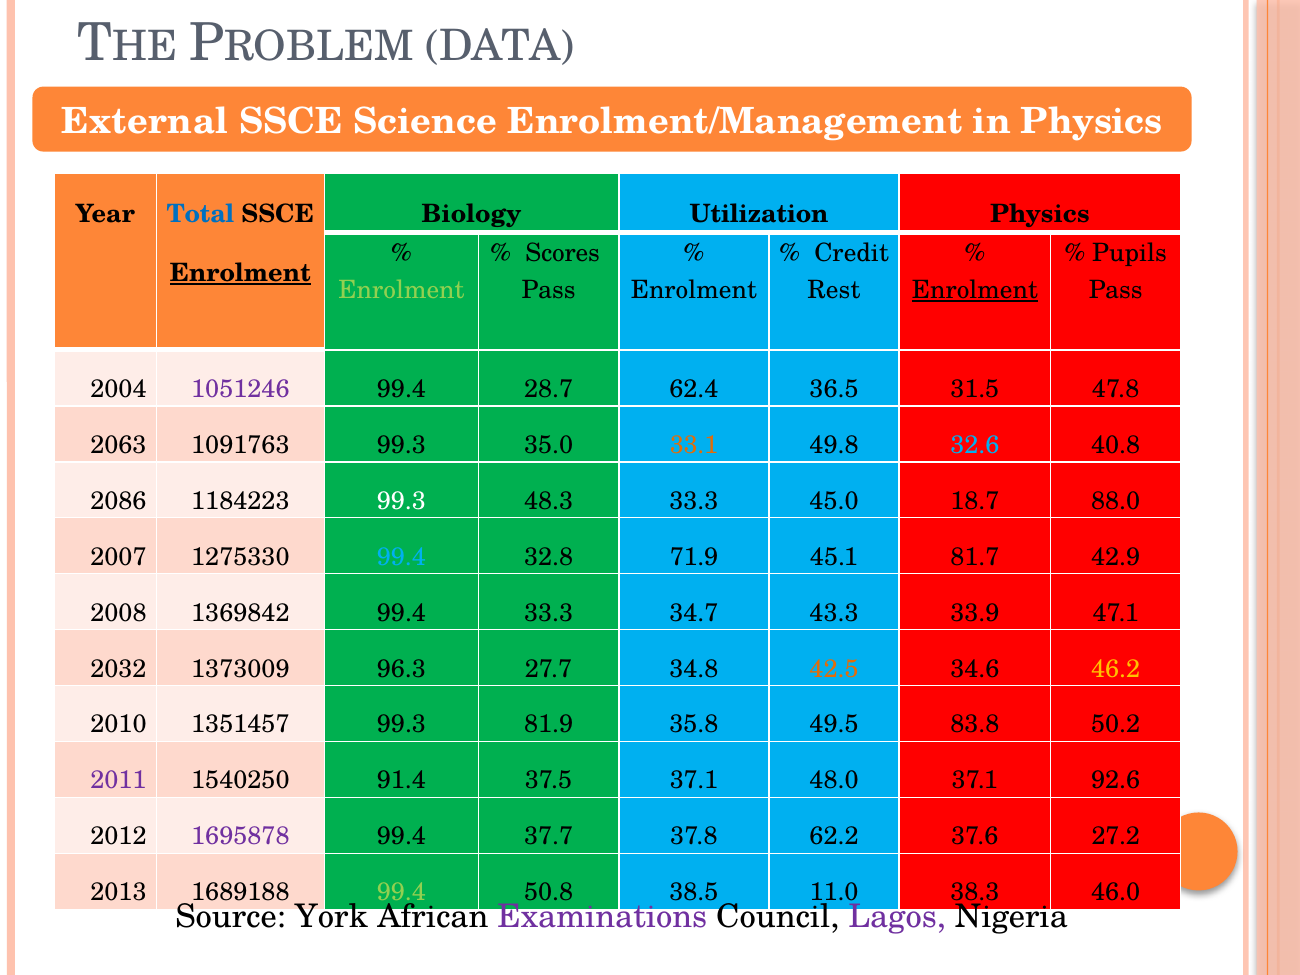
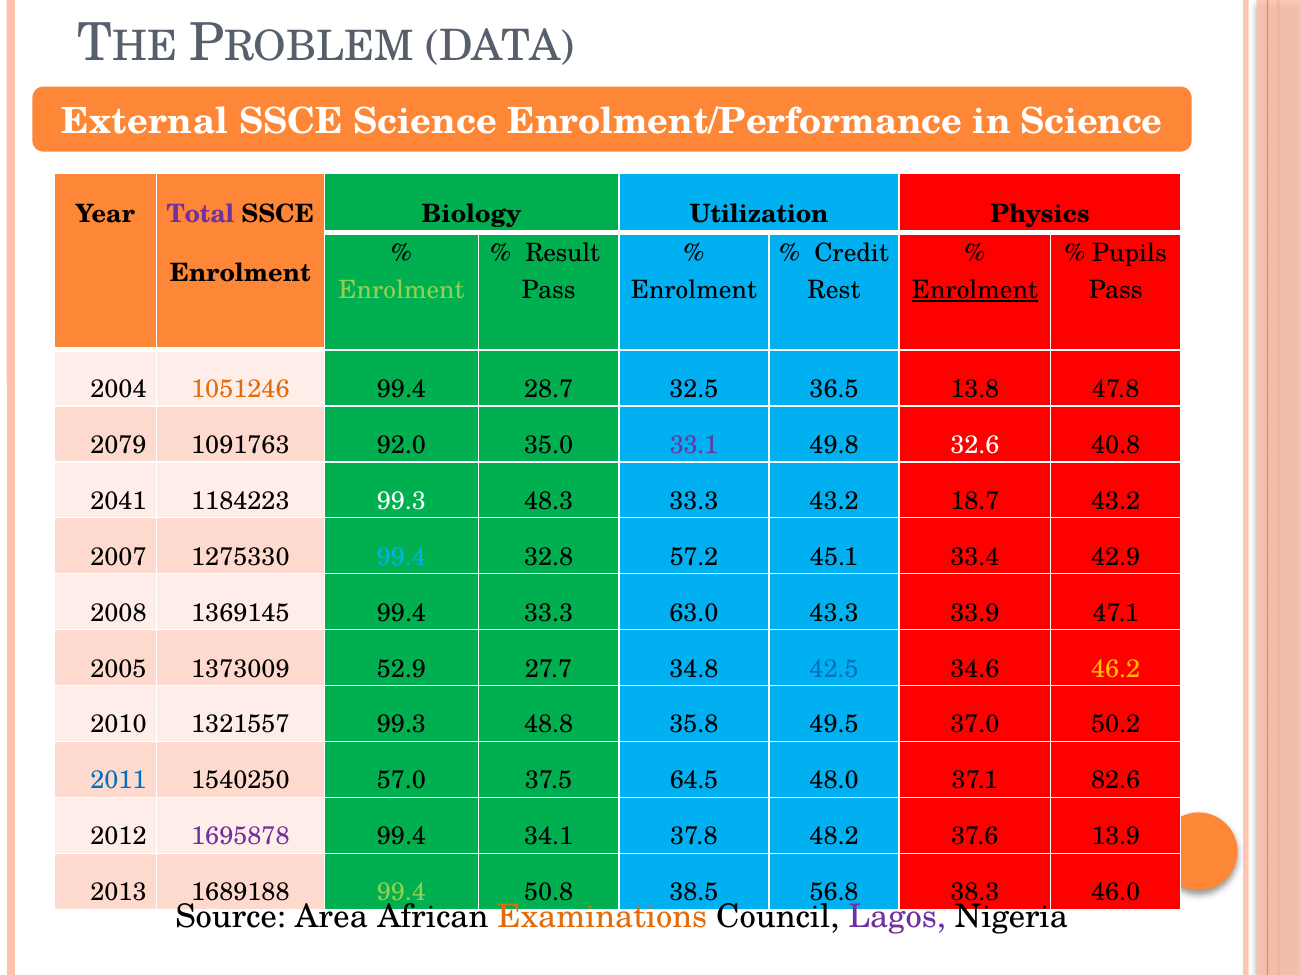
Enrolment/Management: Enrolment/Management -> Enrolment/Performance (735, 122)
in Physics: Physics -> Science (1092, 122)
Total colour: blue -> purple (200, 214)
Scores: Scores -> Result (563, 253)
Enrolment underline: present -> none (240, 273)
1051246 colour: purple -> orange (240, 389)
62.4: 62.4 -> 32.5 (694, 389)
31.5: 31.5 -> 13.8 (975, 389)
2063: 2063 -> 2079 (118, 445)
1091763 99.3: 99.3 -> 92.0 (401, 445)
33.1 colour: orange -> purple (694, 445)
32.6 colour: light blue -> white (975, 445)
2086: 2086 -> 2041 (118, 501)
33.3 45.0: 45.0 -> 43.2 (834, 501)
18.7 88.0: 88.0 -> 43.2 (1116, 501)
71.9: 71.9 -> 57.2 (694, 557)
81.7: 81.7 -> 33.4 (975, 557)
1369842: 1369842 -> 1369145 (240, 613)
34.7: 34.7 -> 63.0 (694, 613)
2032: 2032 -> 2005 (118, 669)
96.3: 96.3 -> 52.9 (401, 669)
42.5 colour: orange -> blue (834, 669)
1351457: 1351457 -> 1321557 (240, 725)
81.9: 81.9 -> 48.8 (549, 725)
83.8: 83.8 -> 37.0 (975, 725)
2011 colour: purple -> blue (118, 781)
91.4: 91.4 -> 57.0 (401, 781)
37.5 37.1: 37.1 -> 64.5 (694, 781)
92.6: 92.6 -> 82.6 (1116, 781)
37.7: 37.7 -> 34.1 (549, 837)
62.2: 62.2 -> 48.2 (834, 837)
27.2: 27.2 -> 13.9 (1116, 837)
11.0: 11.0 -> 56.8 (834, 892)
York: York -> Area (331, 916)
Examinations colour: purple -> orange (602, 916)
